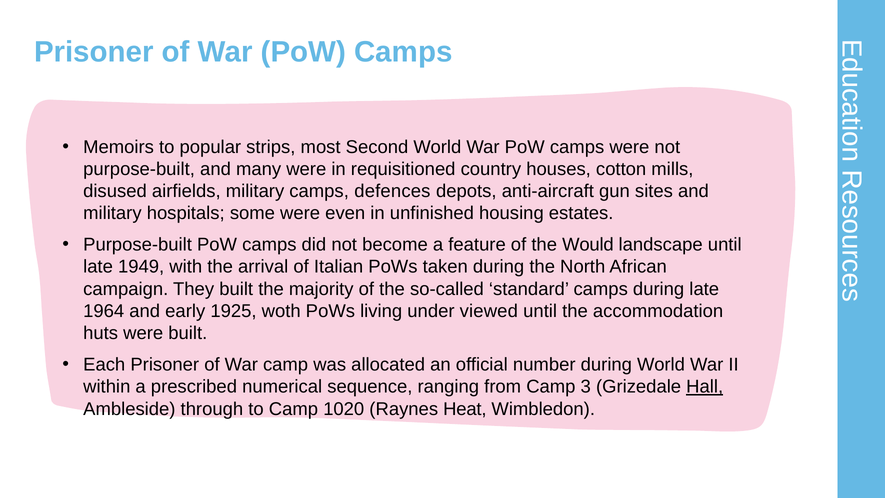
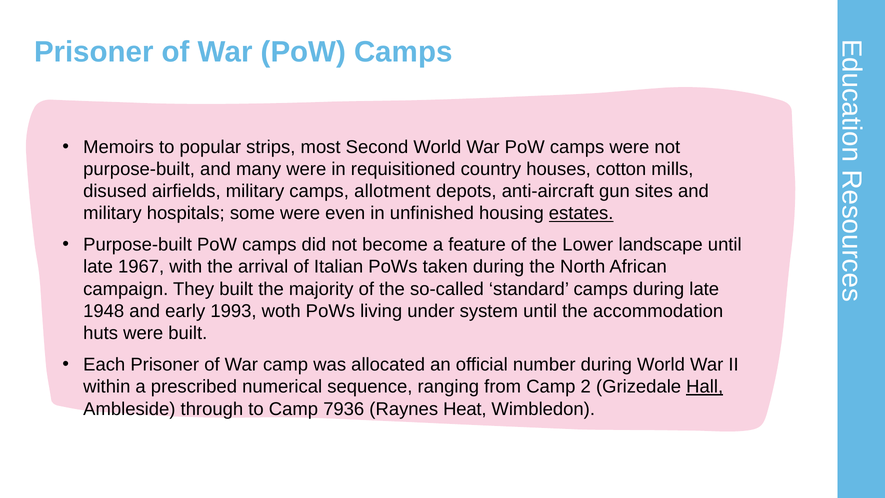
defences: defences -> allotment (392, 191)
estates underline: none -> present (581, 213)
Would: Would -> Lower (588, 245)
1949: 1949 -> 1967 (141, 267)
1964: 1964 -> 1948 (104, 311)
1925: 1925 -> 1993 (233, 311)
viewed: viewed -> system (489, 311)
3: 3 -> 2 (586, 387)
1020: 1020 -> 7936 (344, 409)
